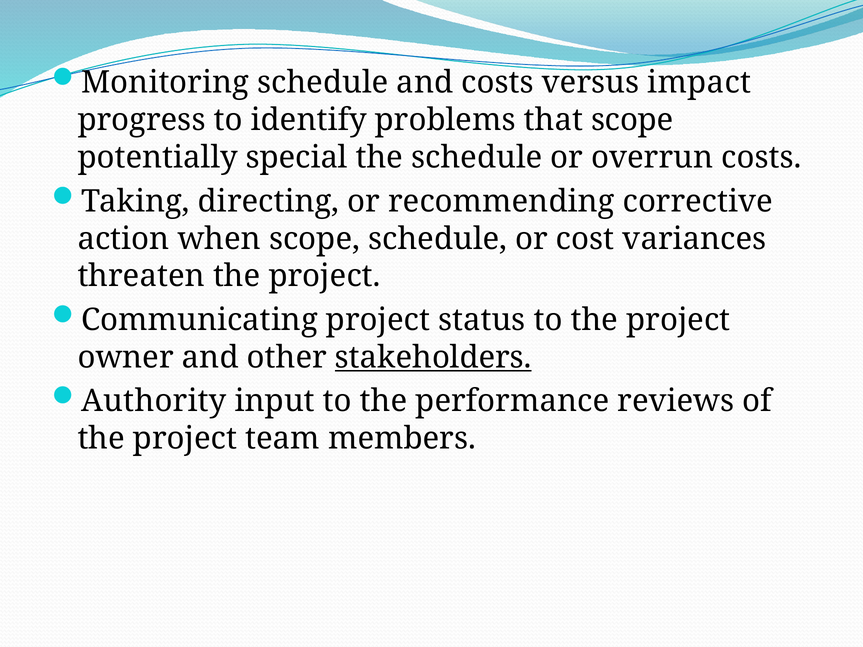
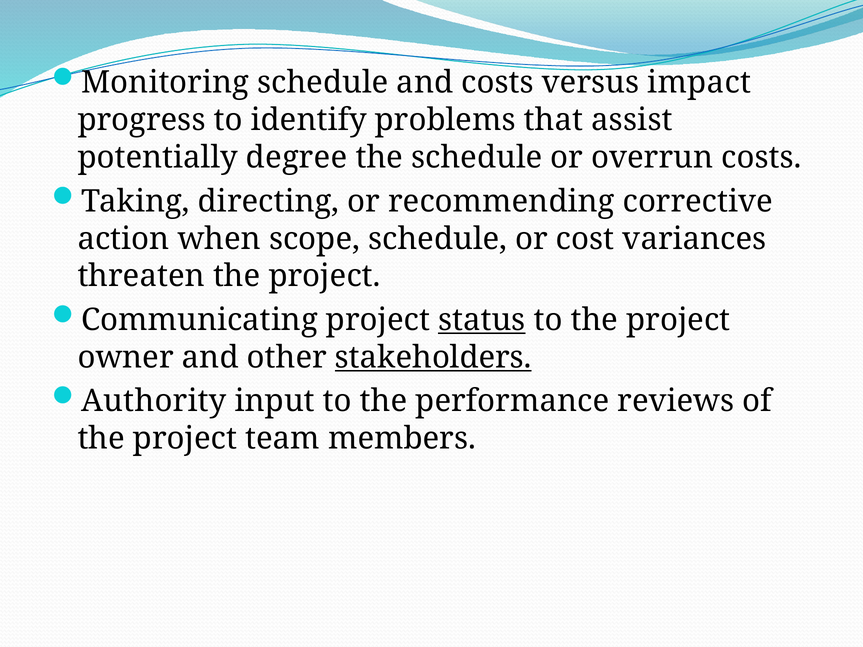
that scope: scope -> assist (632, 120)
special: special -> degree (297, 158)
status underline: none -> present (482, 320)
